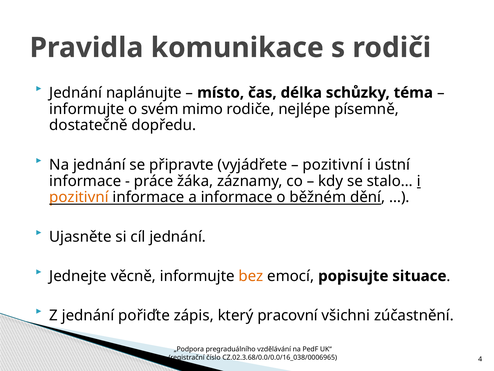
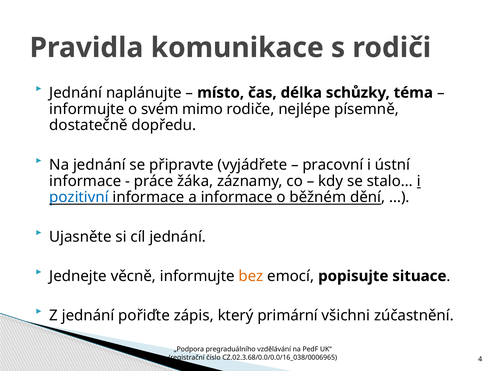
pozitivní: pozitivní -> pracovní (333, 164)
pozitivní colour: orange -> blue (79, 197)
pracovní: pracovní -> primární (288, 315)
